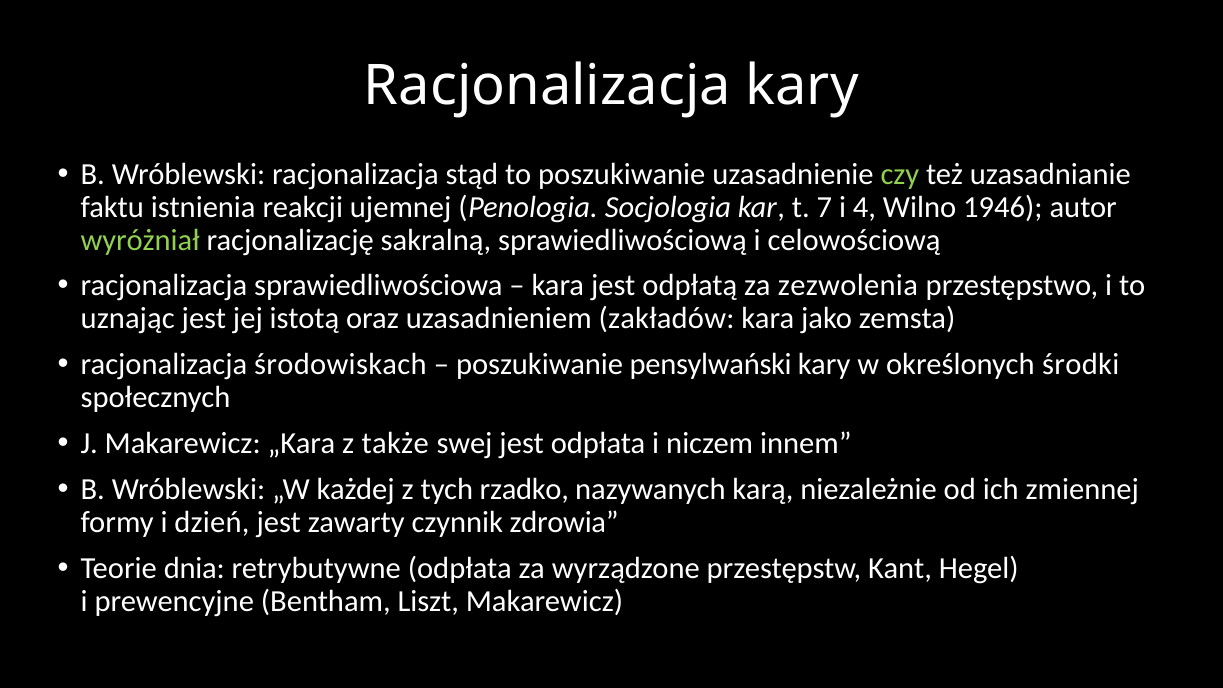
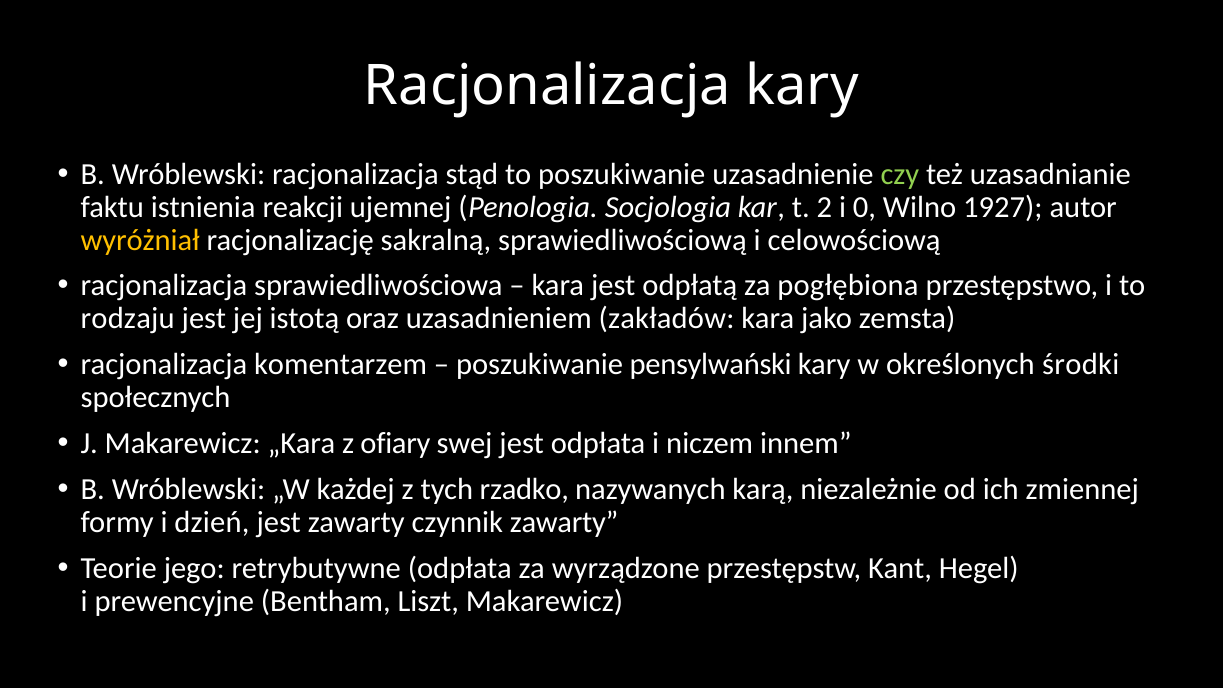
7: 7 -> 2 (824, 207)
4: 4 -> 0 (864, 207)
1946: 1946 -> 1927 (1003, 207)
wyróżniał colour: light green -> yellow (140, 240)
zezwolenia: zezwolenia -> pogłębiona (848, 286)
uznając: uznając -> rodzaju (128, 319)
środowiskach: środowiskach -> komentarzem (341, 365)
także: także -> ofiary (395, 443)
czynnik zdrowia: zdrowia -> zawarty (564, 522)
dnia: dnia -> jego (194, 568)
